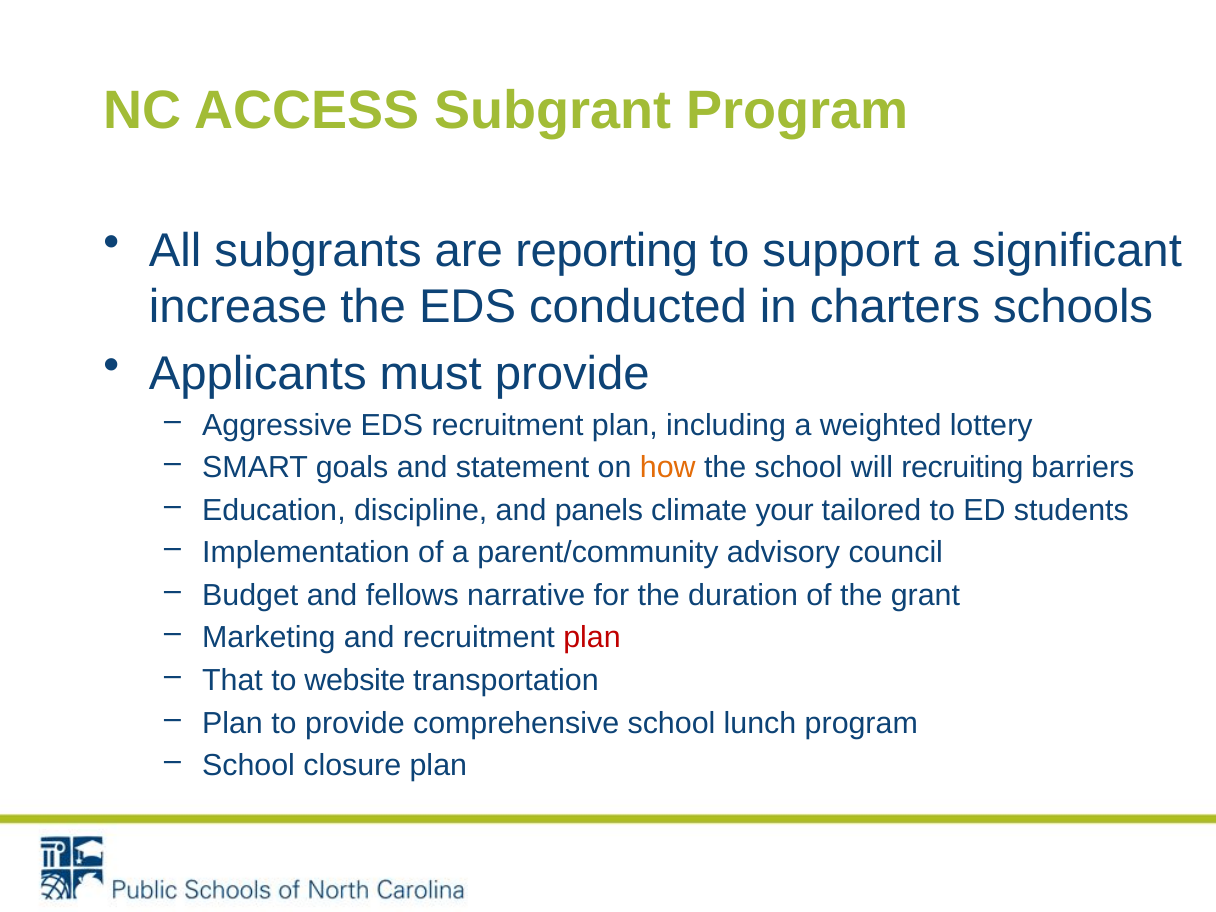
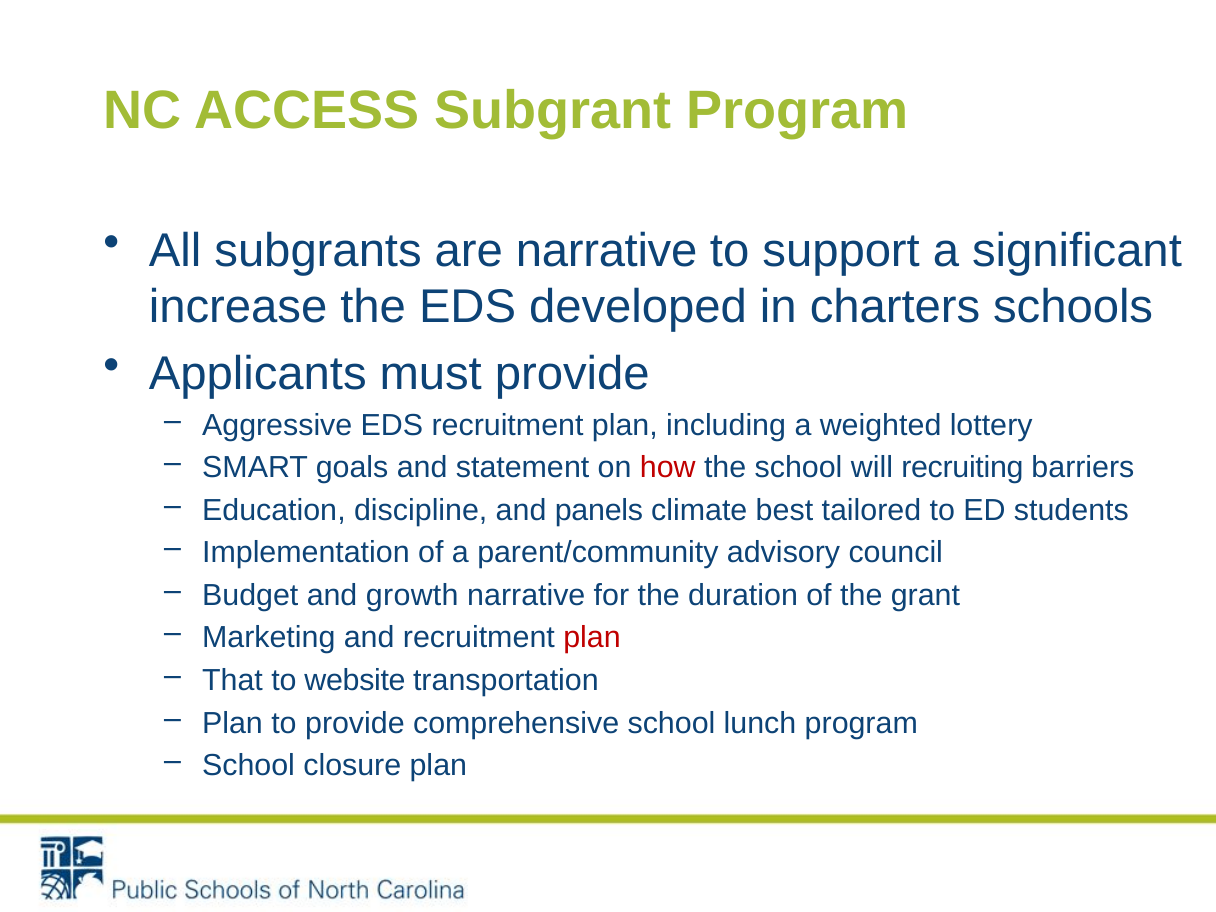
are reporting: reporting -> narrative (607, 251)
conducted: conducted -> developed (638, 307)
how colour: orange -> red (668, 468)
your: your -> best (784, 510)
fellows: fellows -> growth (412, 595)
